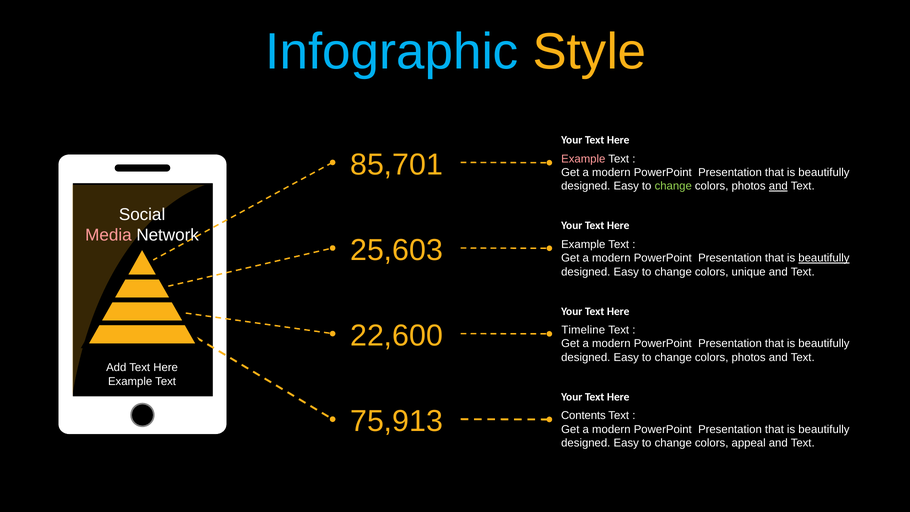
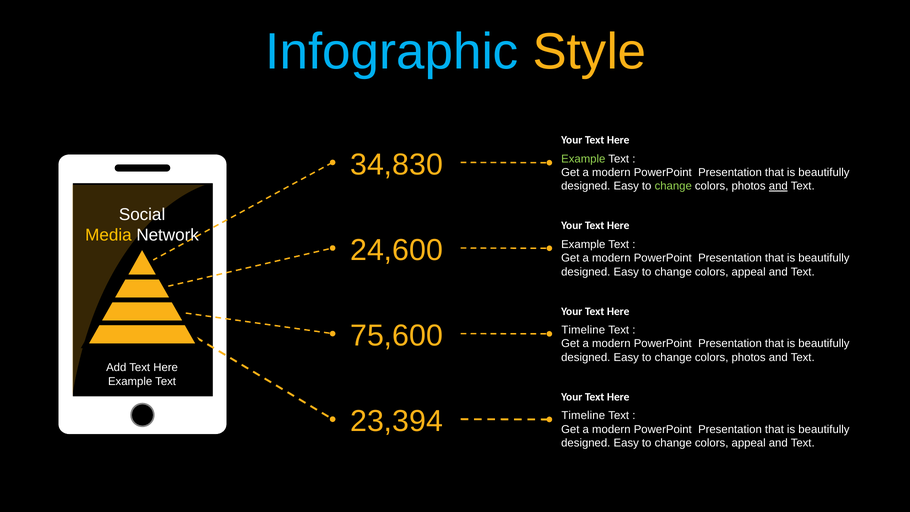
85,701: 85,701 -> 34,830 (397, 165)
Example colour: pink -> light green (583, 159)
Media colour: pink -> yellow (108, 235)
25,603: 25,603 -> 24,600 (397, 250)
beautifully underline: present -> none (824, 258)
unique: unique -> appeal (749, 272)
22,600: 22,600 -> 75,600 (397, 336)
75,913: 75,913 -> 23,394 (397, 421)
Contents: Contents -> Timeline (583, 416)
